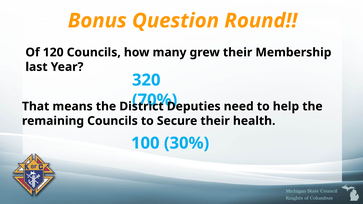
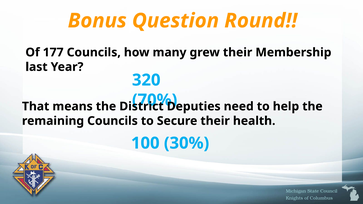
120: 120 -> 177 (53, 52)
